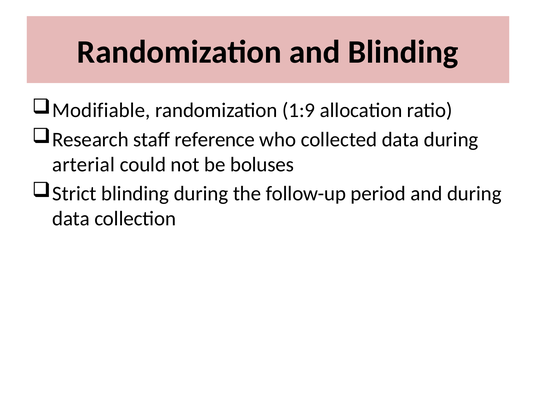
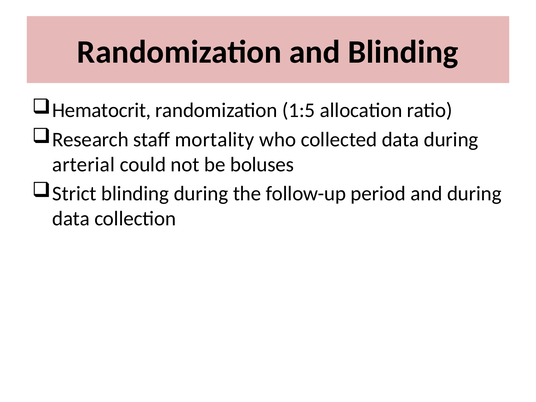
Modifiable: Modifiable -> Hematocrit (102, 110)
1:9: 1:9 -> 1:5 (299, 110)
reference: reference -> mortality (215, 140)
